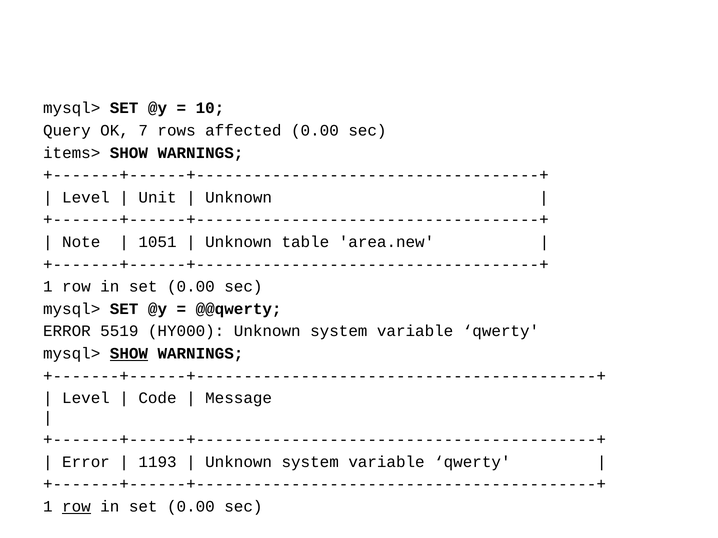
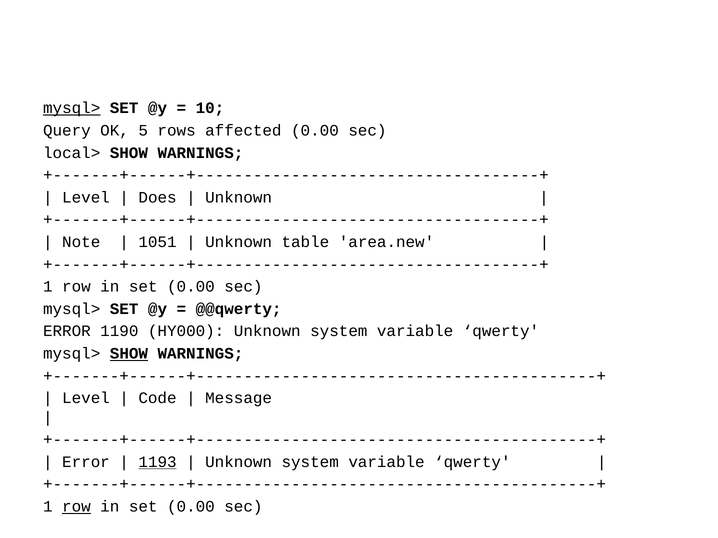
mysql> underline: none -> present (72, 108)
7: 7 -> 5 (143, 131)
items>: items> -> local> (72, 153)
Unit: Unit -> Does (158, 198)
5519: 5519 -> 1190 (119, 332)
1193 underline: none -> present (158, 462)
